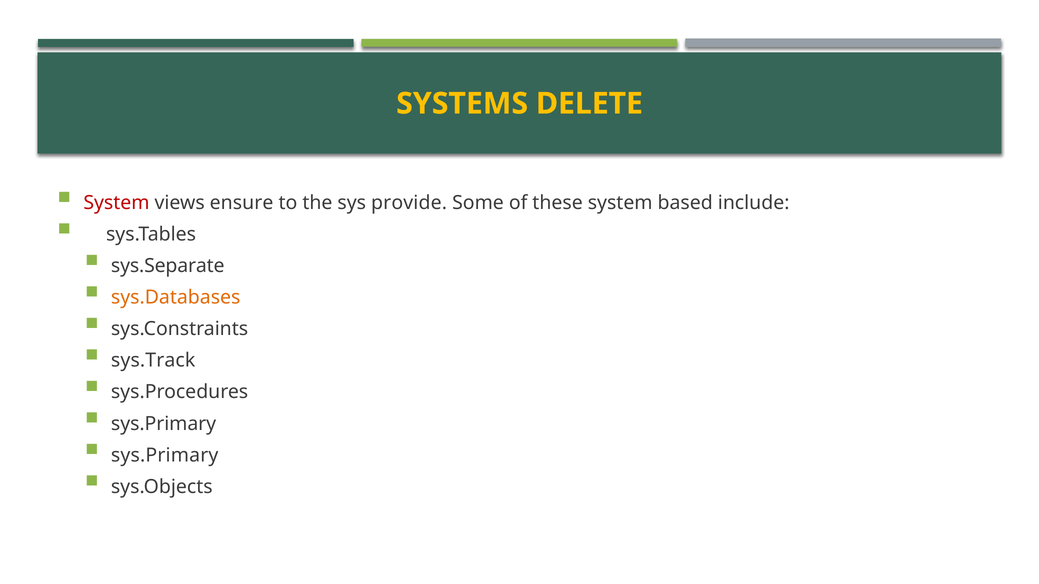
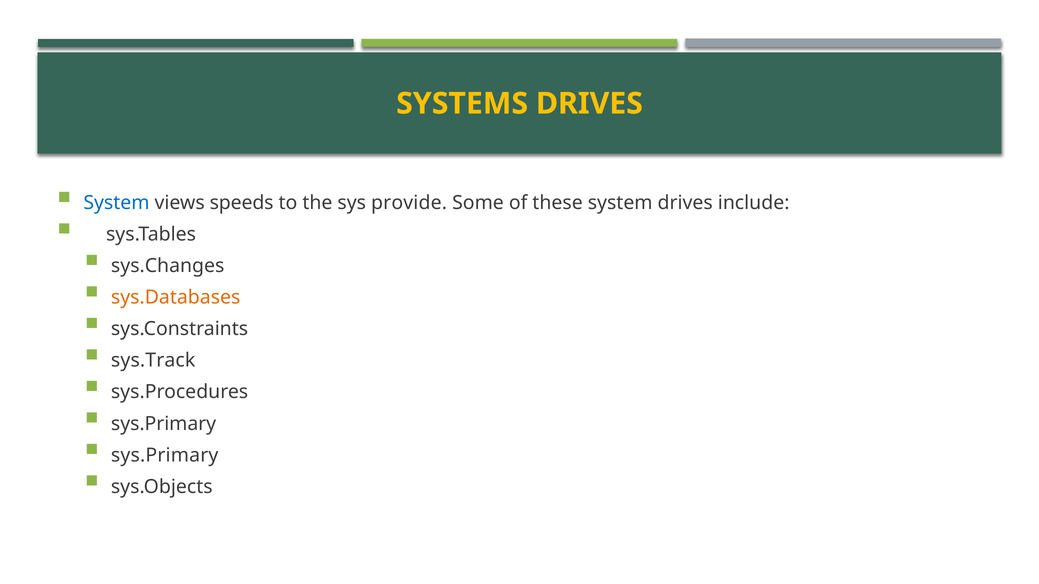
SYSTEMS DELETE: DELETE -> DRIVES (589, 104)
System colour: red -> blue (116, 203)
ensure: ensure -> speeds (242, 203)
system based: based -> drives (685, 203)
sys.Separate: sys.Separate -> sys.Changes (168, 266)
